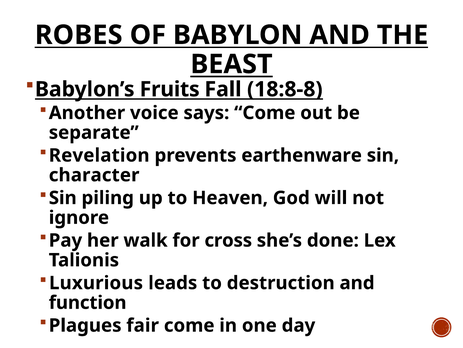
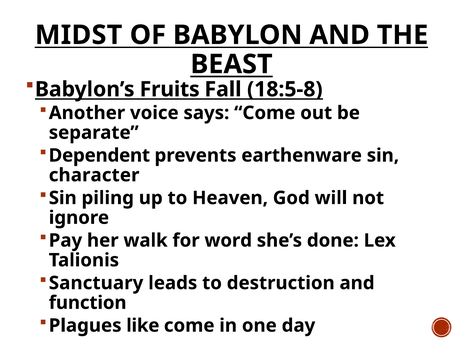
ROBES: ROBES -> MIDST (79, 35)
18:8-8: 18:8-8 -> 18:5-8 (285, 89)
Revelation: Revelation -> Dependent (99, 155)
cross: cross -> word (228, 240)
Luxurious: Luxurious -> Sanctuary (96, 282)
fair: fair -> like (143, 325)
